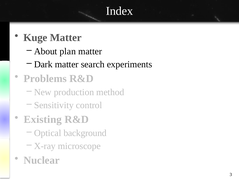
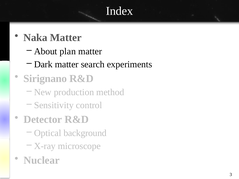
Kuge: Kuge -> Naka (35, 38)
Problems: Problems -> Sirignano (45, 79)
Existing: Existing -> Detector (43, 120)
